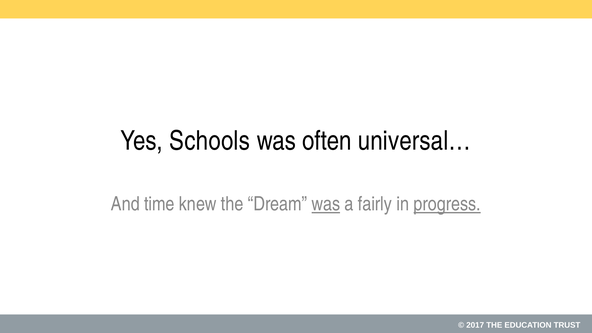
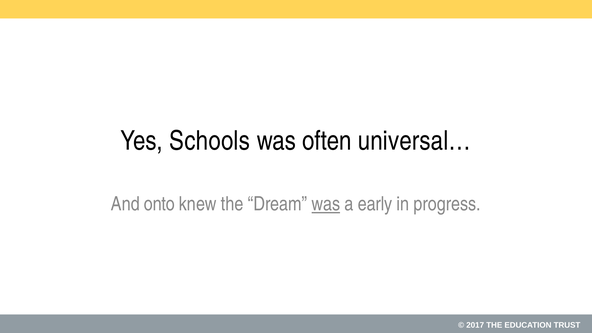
time: time -> onto (159, 204)
fairly: fairly -> early (375, 204)
progress underline: present -> none (447, 204)
